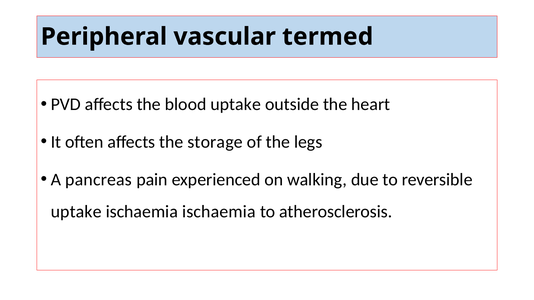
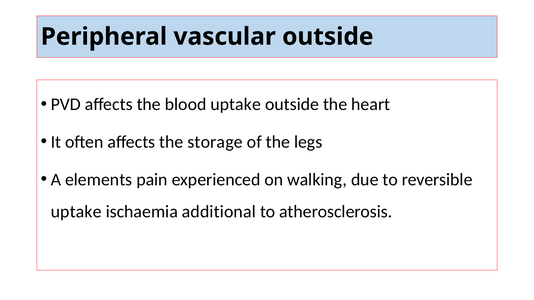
vascular termed: termed -> outside (328, 37)
pancreas: pancreas -> elements (99, 180)
ischaemia ischaemia: ischaemia -> additional (219, 212)
